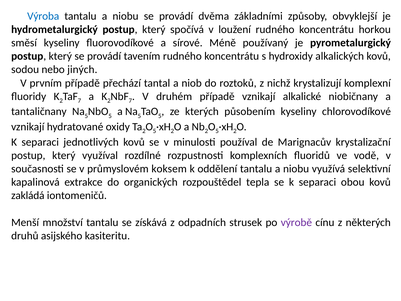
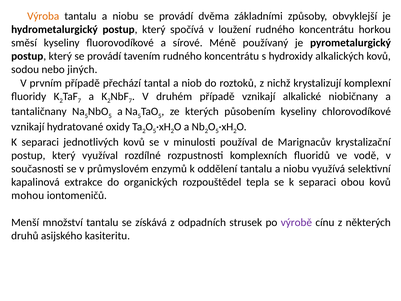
Výroba colour: blue -> orange (43, 16)
koksem: koksem -> enzymů (169, 169)
zakládá: zakládá -> mohou (28, 195)
